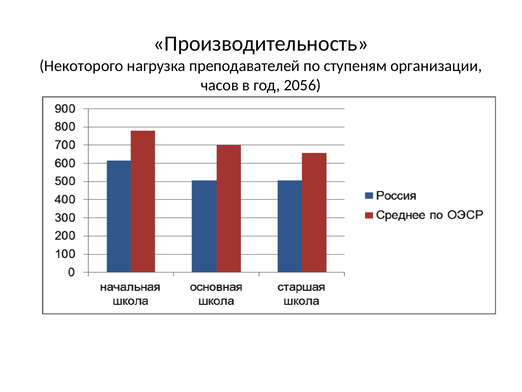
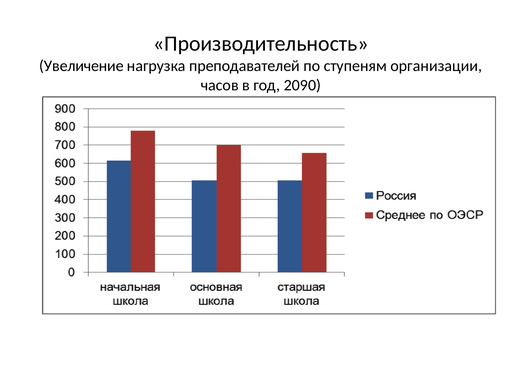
Некоторого: Некоторого -> Увеличение (81, 66)
2056: 2056 -> 2090 (302, 85)
